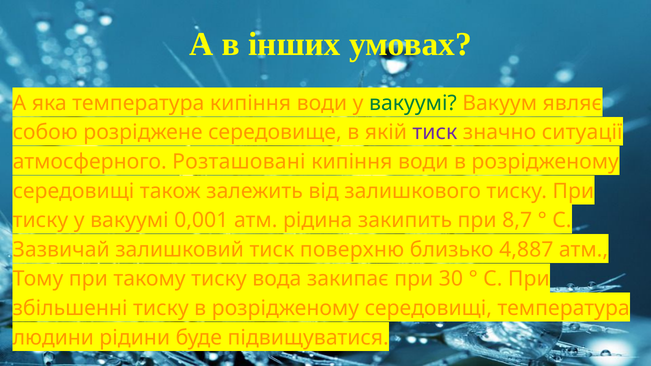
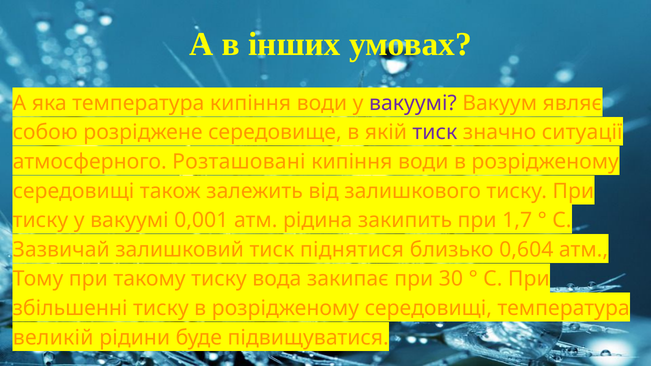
вакуумі colour: green -> purple (413, 103)
8,7: 8,7 -> 1,7 (517, 220)
поверхню: поверхню -> піднятися (352, 250)
4,887: 4,887 -> 0,604 (526, 250)
людини: людини -> великій (53, 338)
